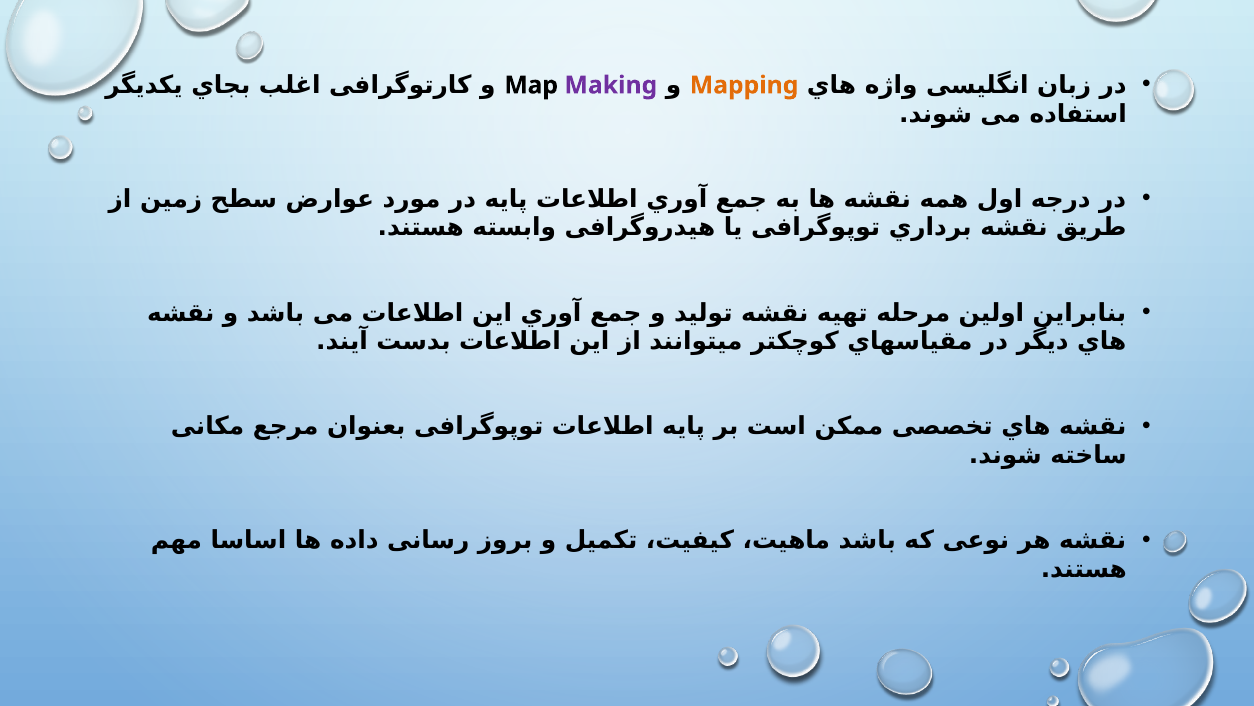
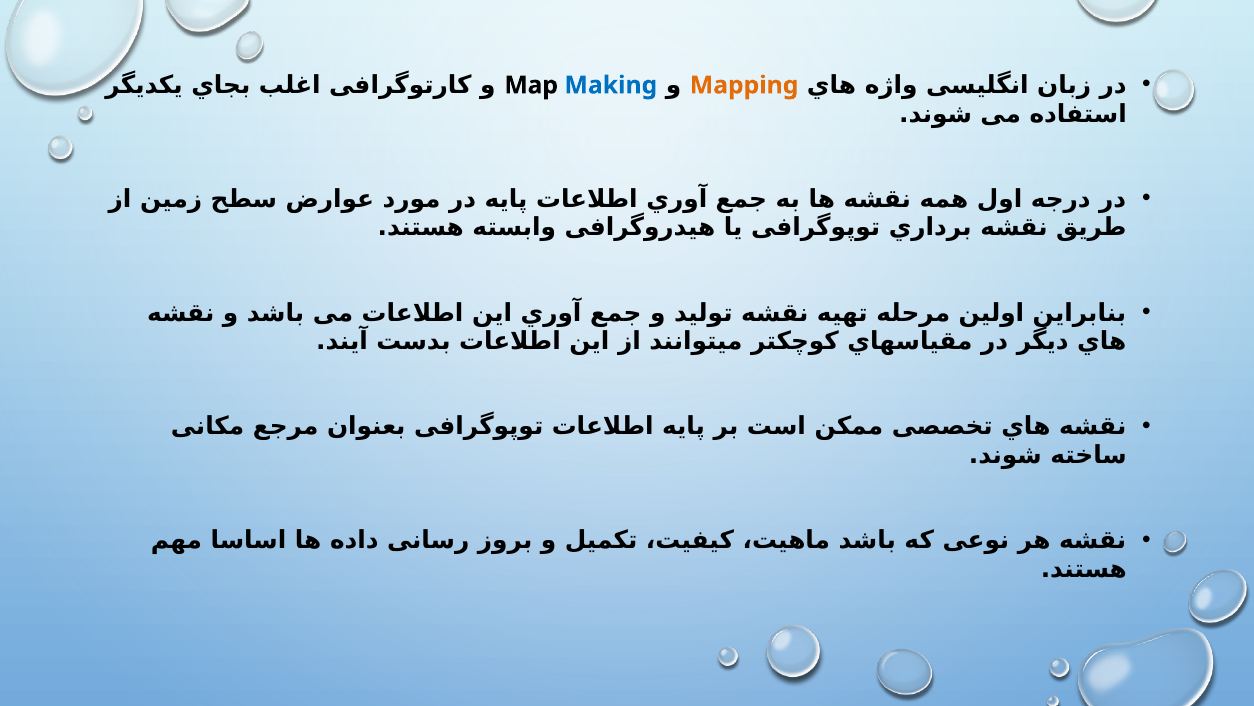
Making colour: purple -> blue (611, 85)
